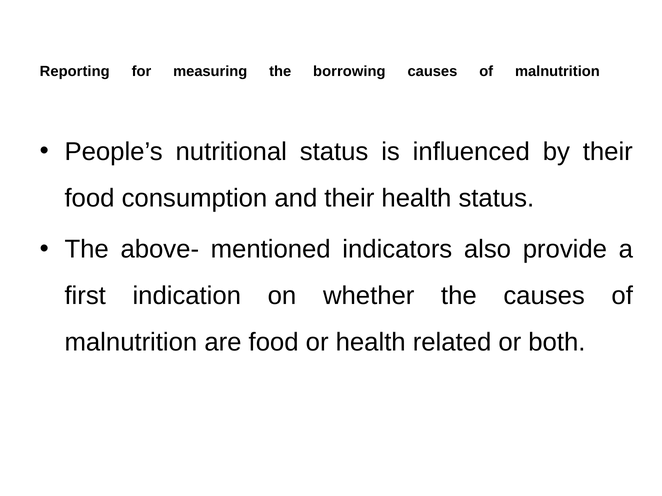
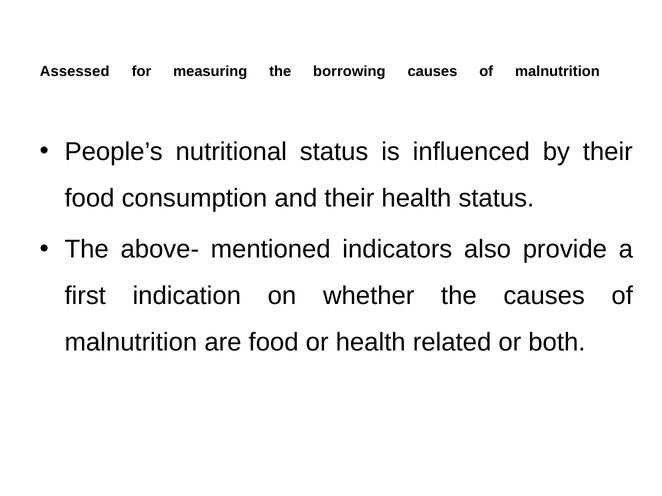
Reporting: Reporting -> Assessed (75, 72)
